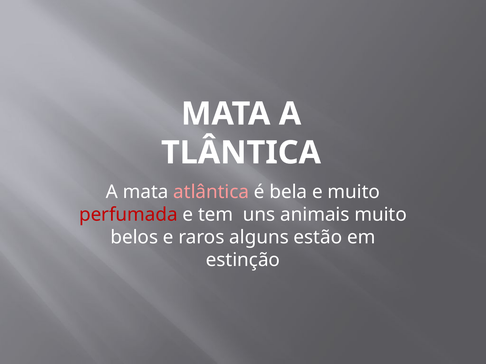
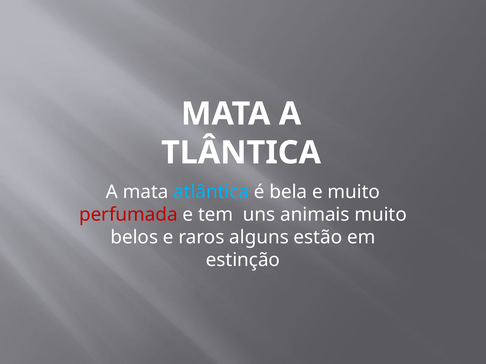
atlântica colour: pink -> light blue (211, 192)
